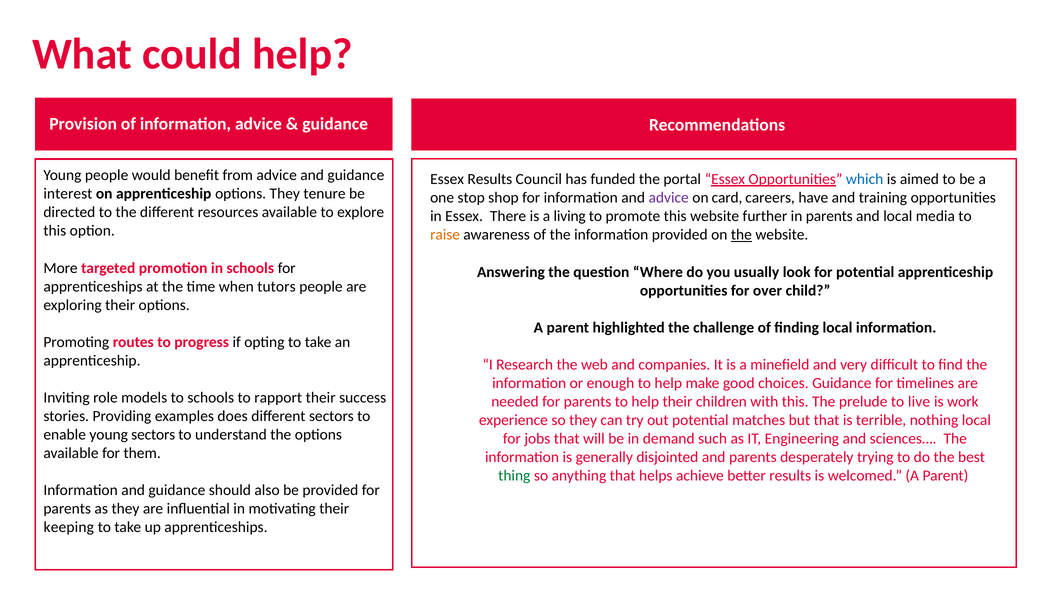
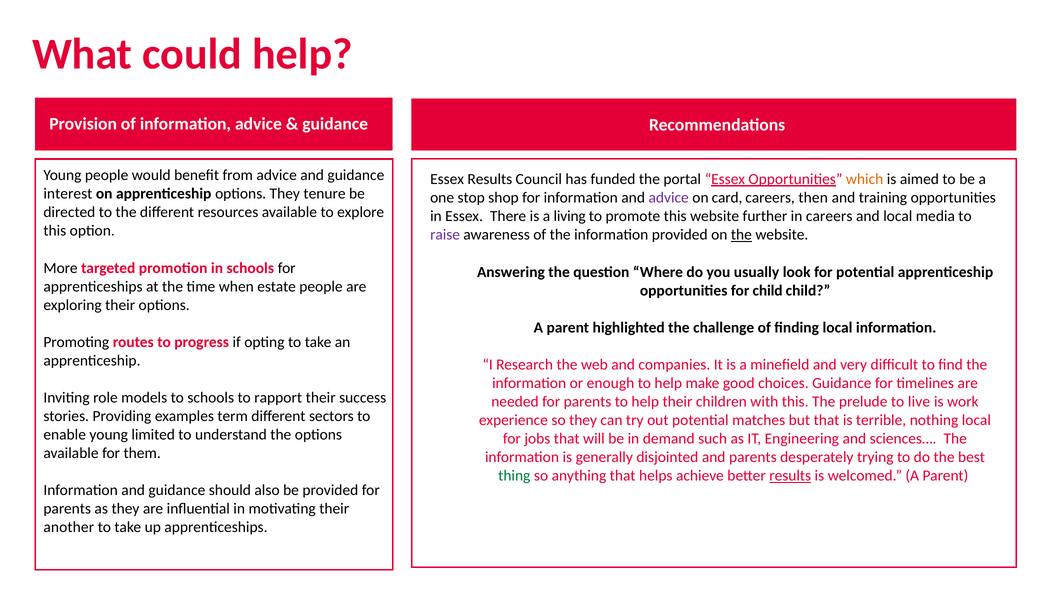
which colour: blue -> orange (865, 179)
have: have -> then (813, 198)
in parents: parents -> careers (829, 217)
raise colour: orange -> purple (445, 235)
tutors: tutors -> estate (277, 287)
for over: over -> child (768, 291)
does: does -> term (233, 417)
young sectors: sectors -> limited (153, 435)
results underline: none -> present (790, 476)
keeping: keeping -> another (69, 528)
